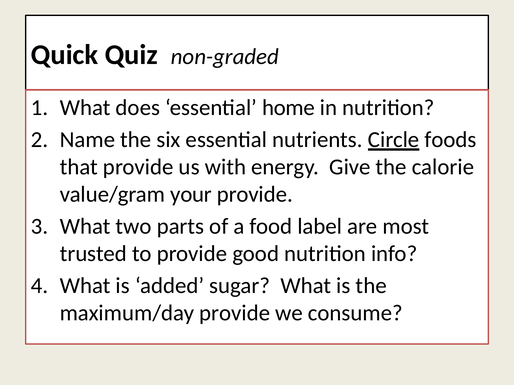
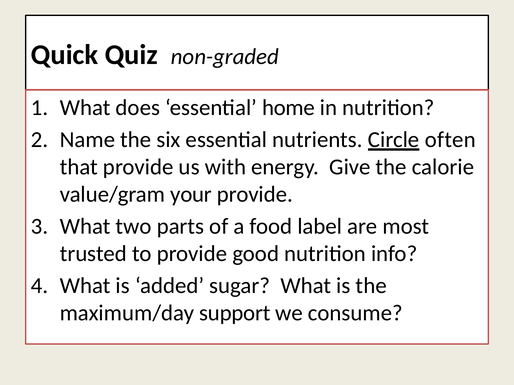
foods: foods -> often (450, 140)
maximum/day provide: provide -> support (235, 313)
